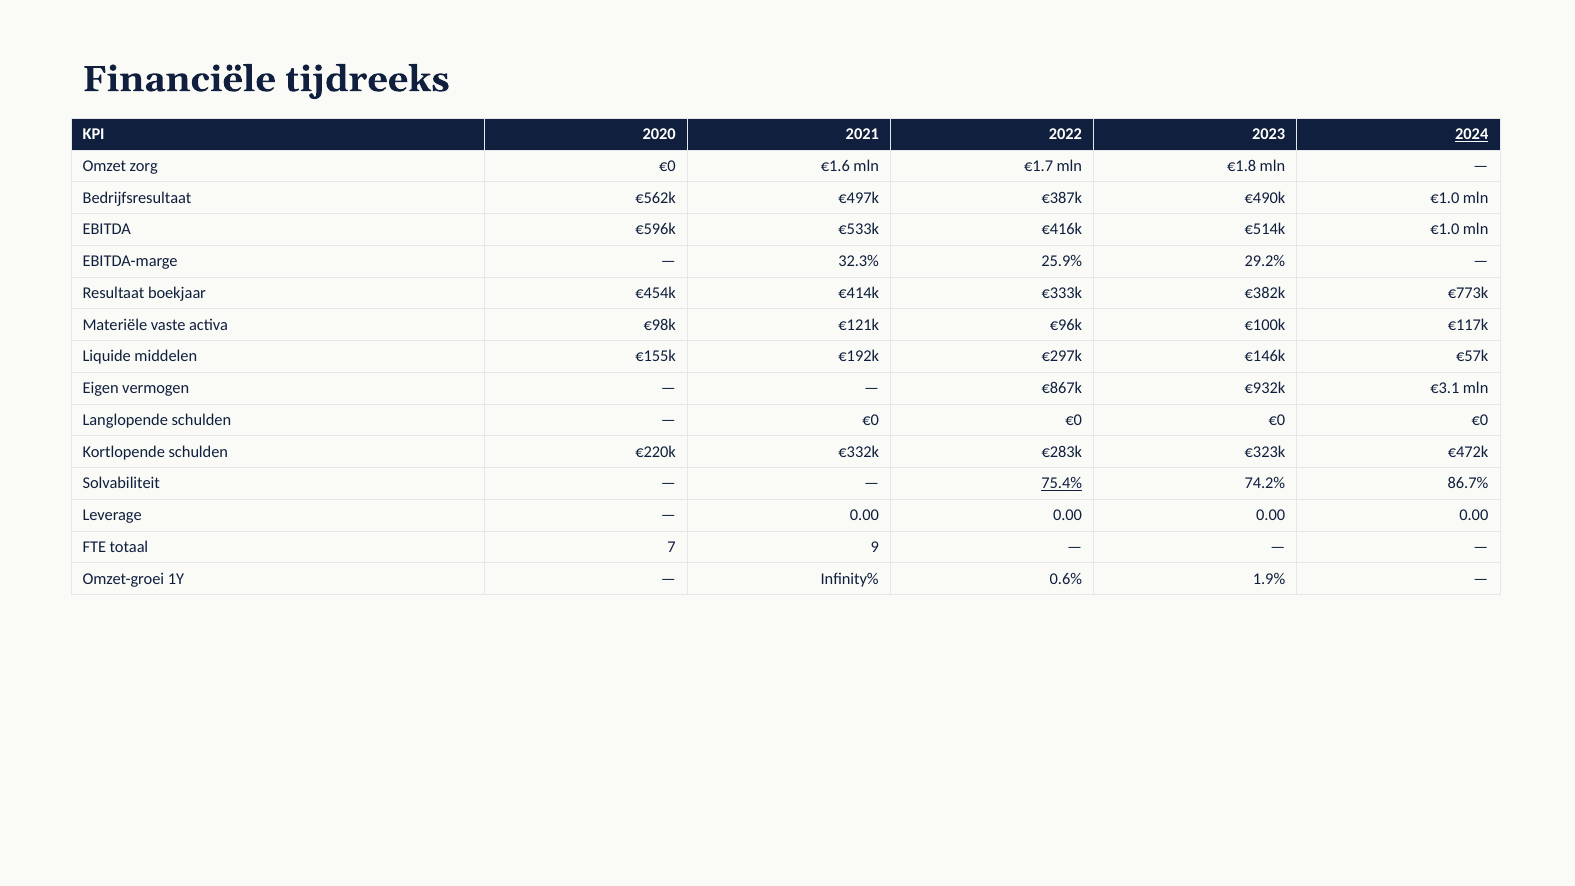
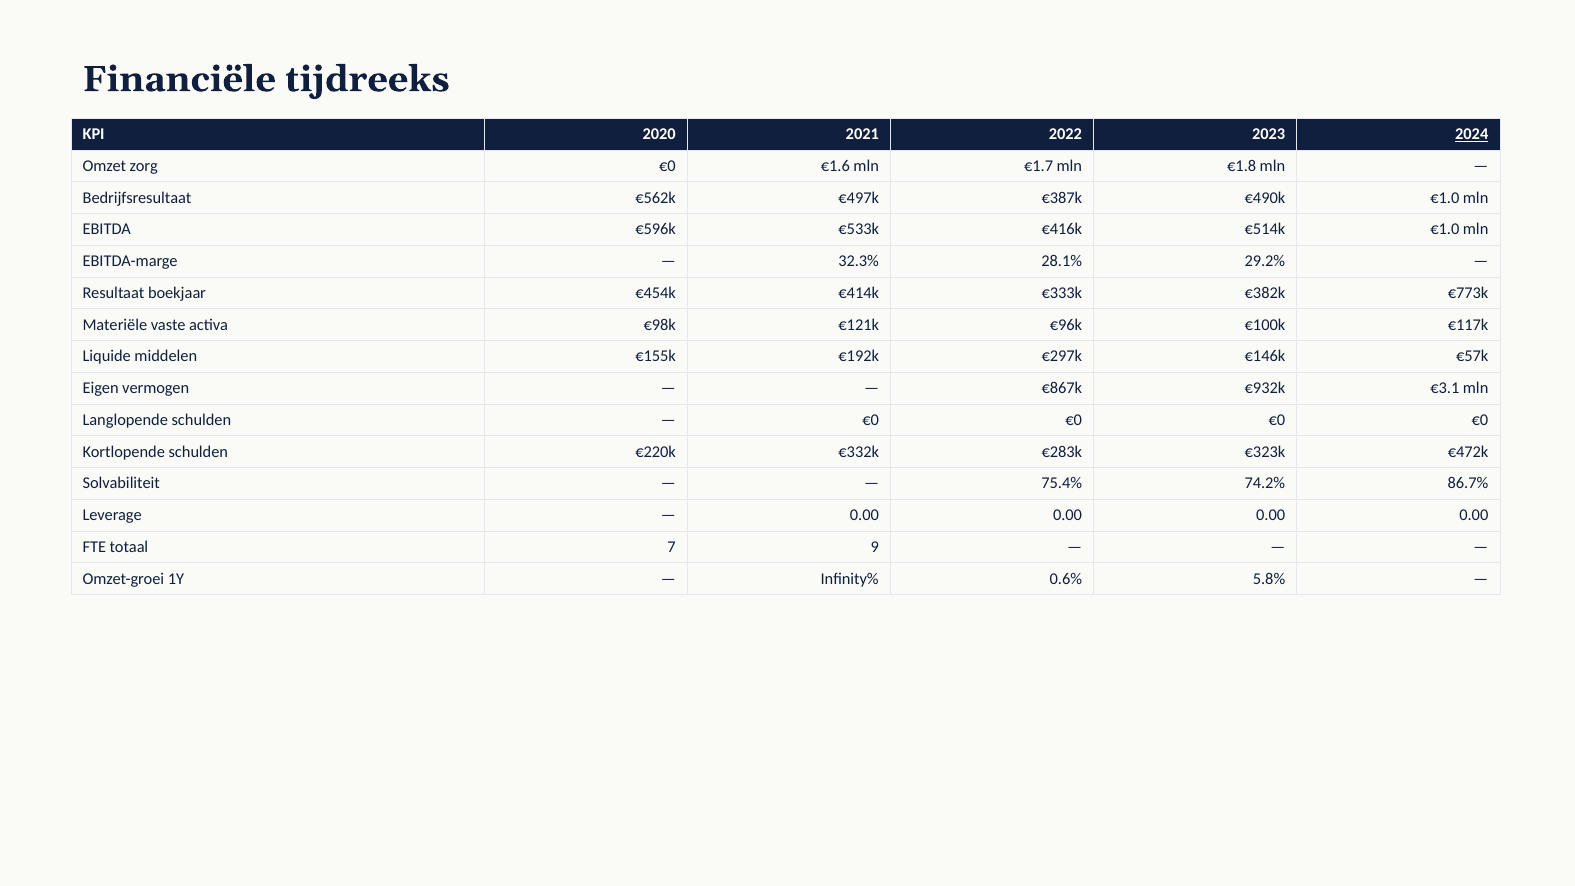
25.9%: 25.9% -> 28.1% (1062, 261)
75.4% underline: present -> none (1062, 484)
1.9%: 1.9% -> 5.8% (1269, 579)
